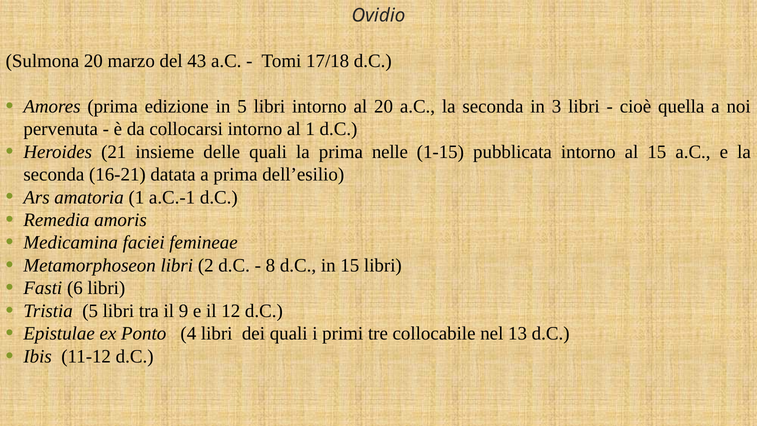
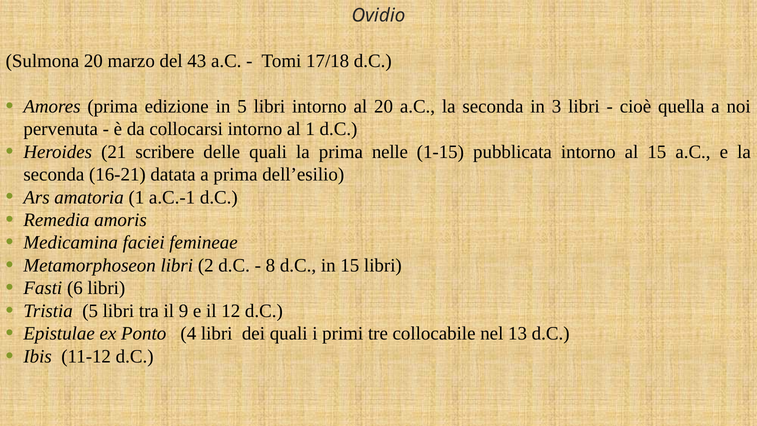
insieme: insieme -> scribere (165, 152)
